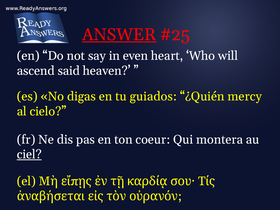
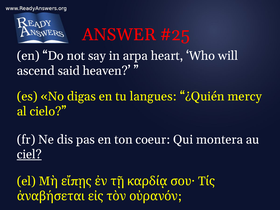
ANSWER underline: present -> none (119, 35)
even: even -> arpa (135, 56)
guiados: guiados -> langues (153, 96)
